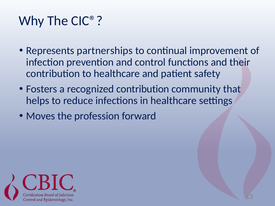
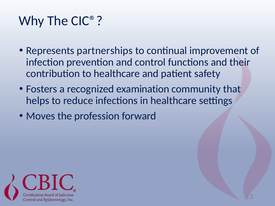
recognized contribution: contribution -> examination (143, 89)
